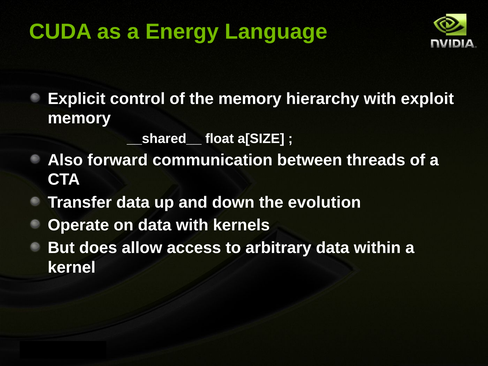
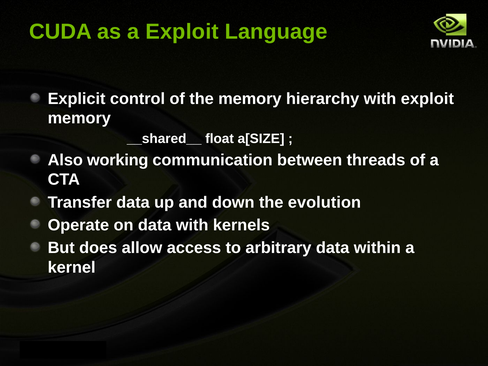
a Energy: Energy -> Exploit (182, 32)
forward: forward -> working (118, 160)
